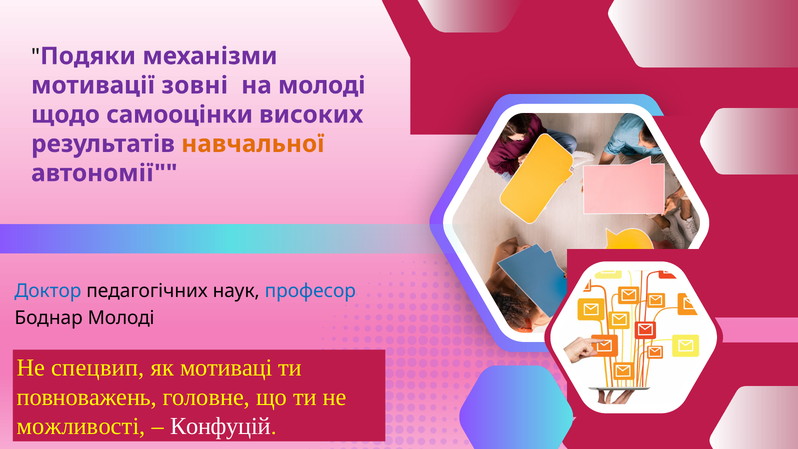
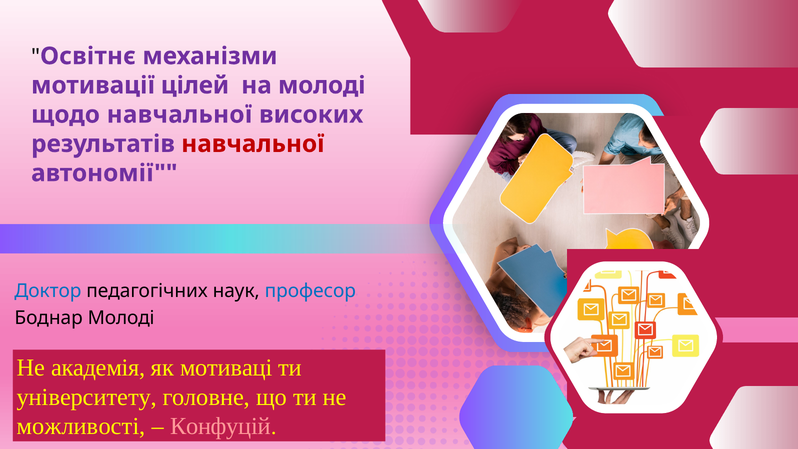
Подяки: Подяки -> Освітнє (88, 56)
зовні: зовні -> цілей (195, 85)
щодо самооцінки: самооцінки -> навчальної (179, 115)
навчальної colour: orange -> red (253, 144)
спецвип: спецвип -> академія (98, 368)
повноважень: повноважень -> університету (87, 397)
Конфуцій colour: white -> pink (220, 426)
